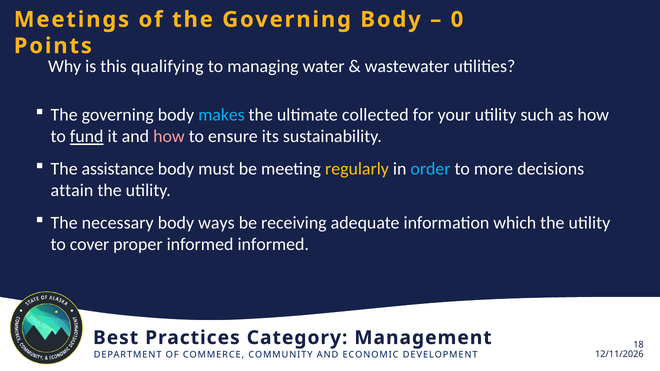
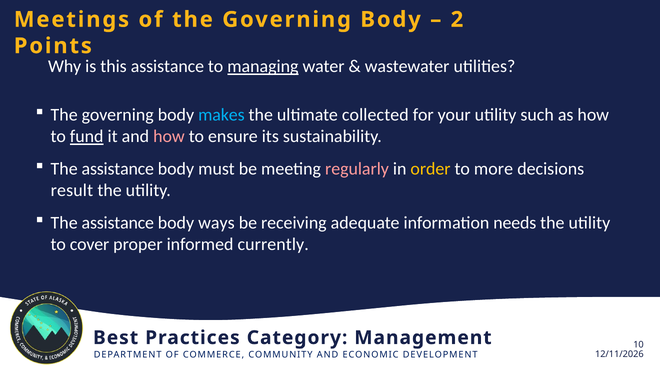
0: 0 -> 2 (457, 20)
this qualifying: qualifying -> assistance (167, 67)
managing underline: none -> present (263, 67)
regularly colour: yellow -> pink (357, 169)
order colour: light blue -> yellow (431, 169)
attain: attain -> result (72, 191)
necessary: necessary -> assistance (118, 223)
which: which -> needs (515, 223)
informed informed: informed -> currently (273, 245)
18: 18 -> 10 (639, 345)
